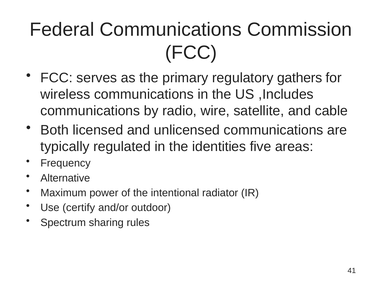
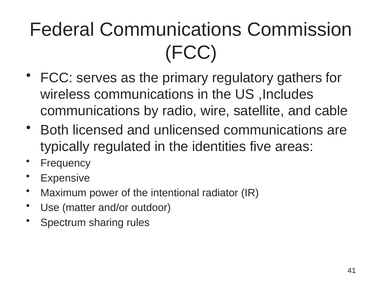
Alternative: Alternative -> Expensive (65, 178)
certify: certify -> matter (79, 208)
